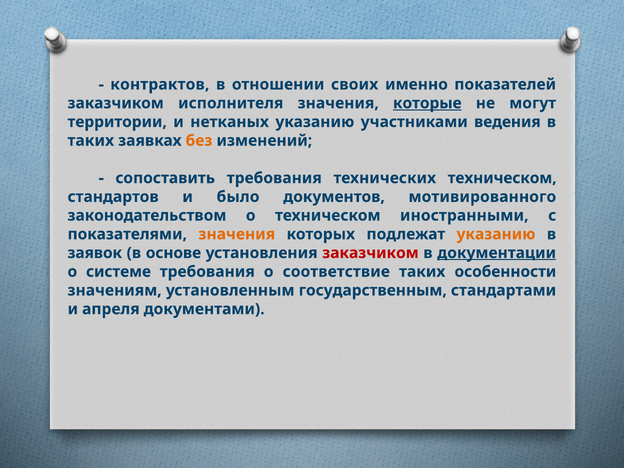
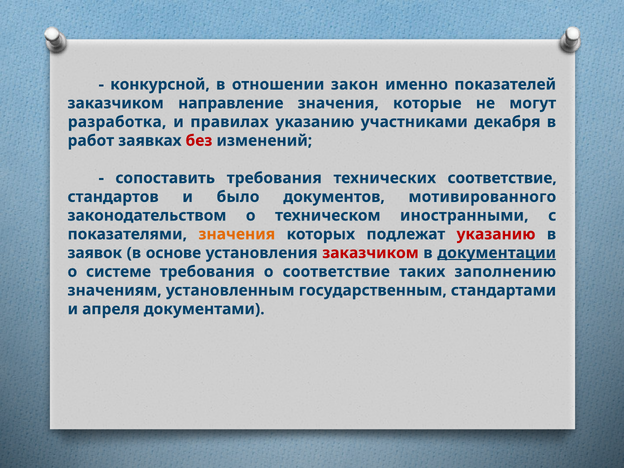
контрактов: контрактов -> конкурсной (160, 84)
своих: своих -> закон (355, 84)
исполнителя: исполнителя -> направление (231, 103)
которые underline: present -> none (427, 103)
территории: территории -> разработка (117, 122)
нетканых: нетканых -> правилах (230, 122)
ведения: ведения -> декабря (507, 122)
таких: таких -> работ (91, 141)
без colour: orange -> red (199, 141)
технических техническом: техническом -> соответствие (502, 178)
указанию colour: orange -> red (496, 234)
особенности: особенности -> заполнению (505, 272)
